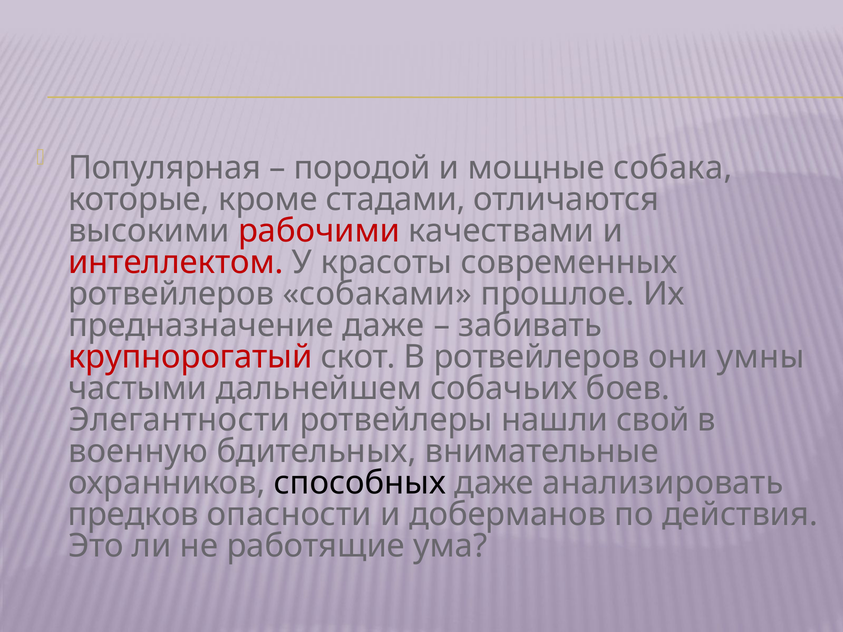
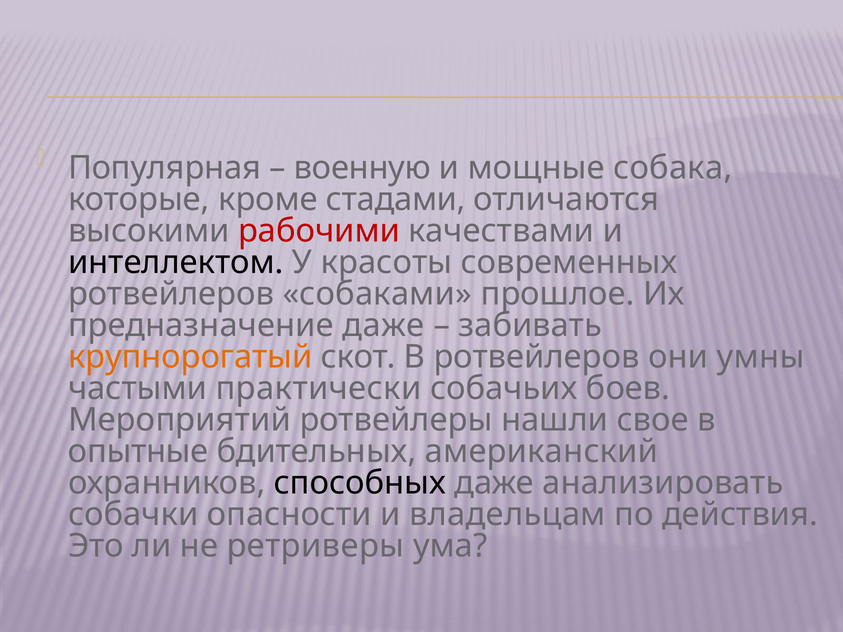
породой: породой -> военную (362, 168)
интеллектом colour: red -> black (176, 263)
крупнорогатый colour: red -> orange (190, 357)
дальнейшем: дальнейшем -> практически (319, 389)
Элегантности: Элегантности -> Мероприятий (180, 420)
свой: свой -> свое (653, 420)
военную: военную -> опытные (138, 452)
внимательные: внимательные -> американский (542, 452)
предков: предков -> собачки (133, 515)
доберманов: доберманов -> владельцам (507, 515)
работящие: работящие -> ретриверы (315, 546)
